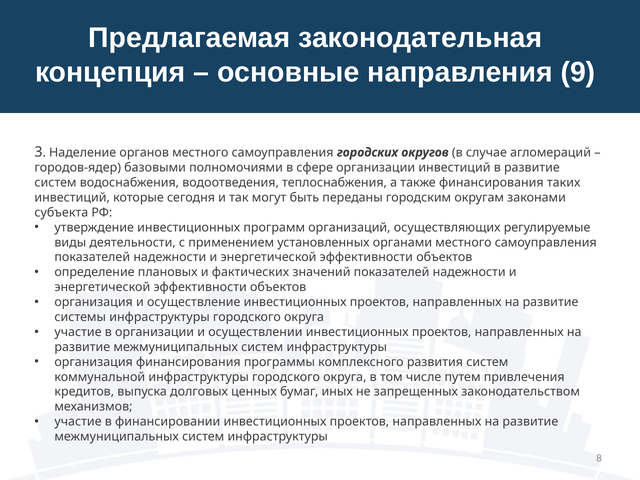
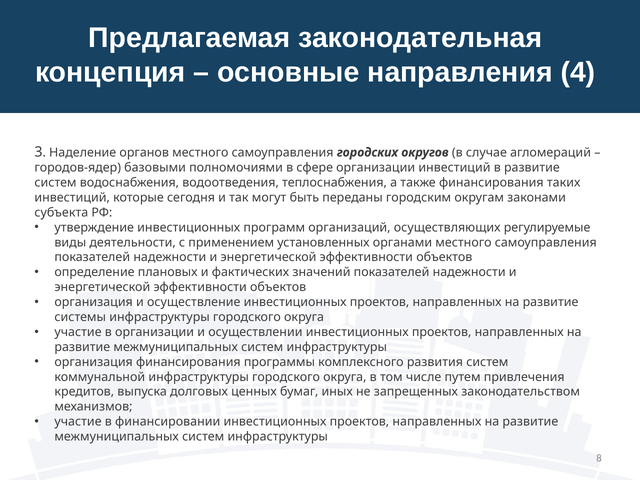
9: 9 -> 4 (578, 72)
